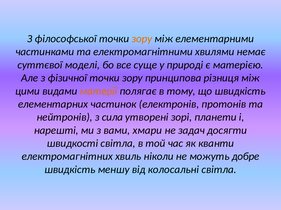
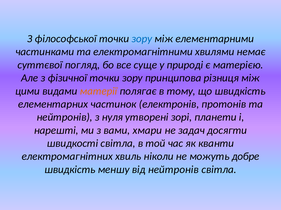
зору colour: orange -> blue (142, 39)
моделі: моделі -> погляд (82, 65)
сила: сила -> нуля (112, 118)
від колосальні: колосальні -> нейтронів (173, 170)
